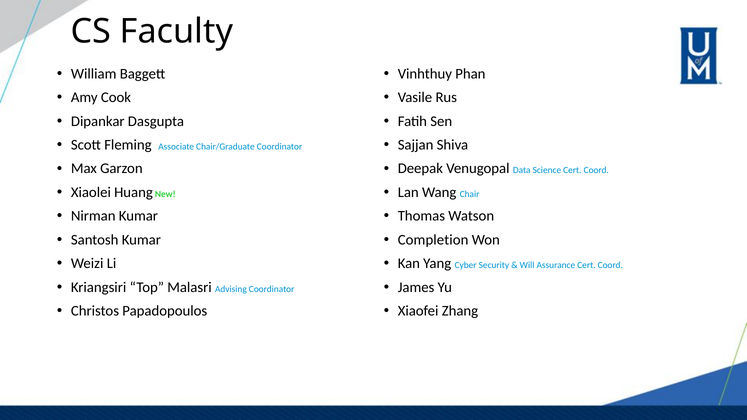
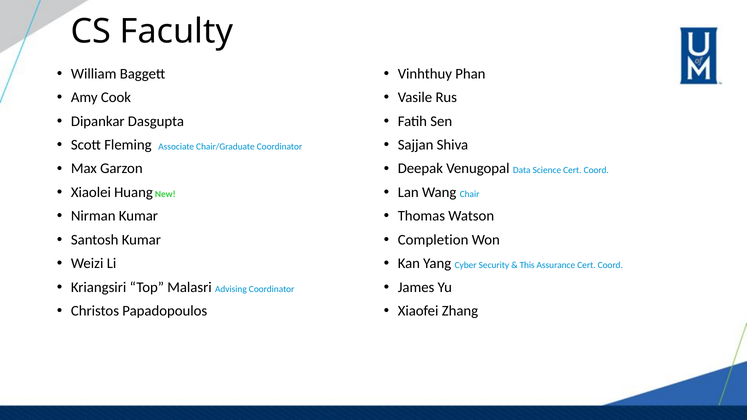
Will: Will -> This (527, 266)
